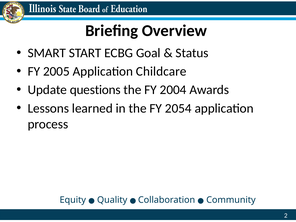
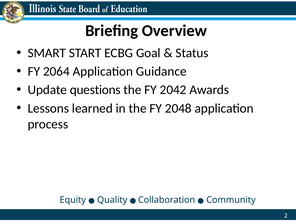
2005: 2005 -> 2064 (56, 71)
Childcare: Childcare -> Guidance (161, 71)
2004: 2004 -> 2042 (173, 90)
2054: 2054 -> 2048 (178, 108)
